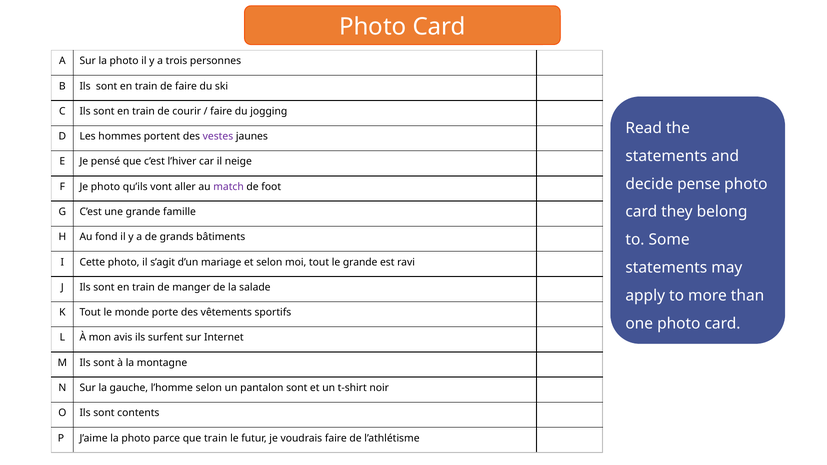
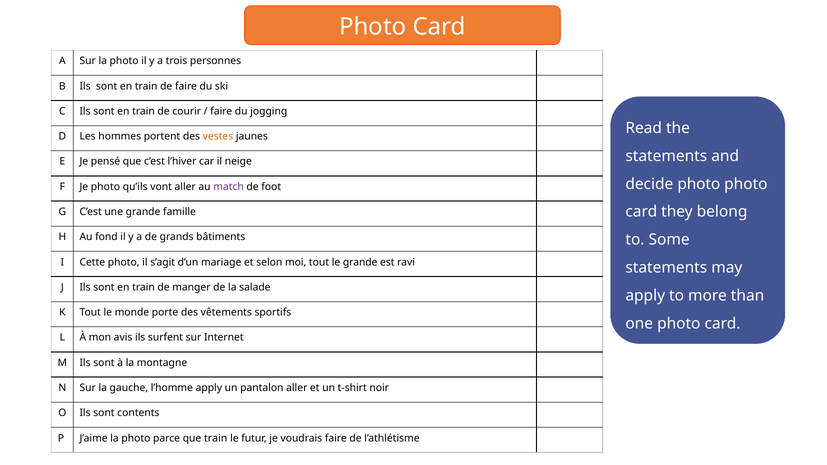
vestes colour: purple -> orange (218, 136)
decide pense: pense -> photo (699, 184)
l’homme selon: selon -> apply (209, 388)
pantalon sont: sont -> aller (297, 388)
